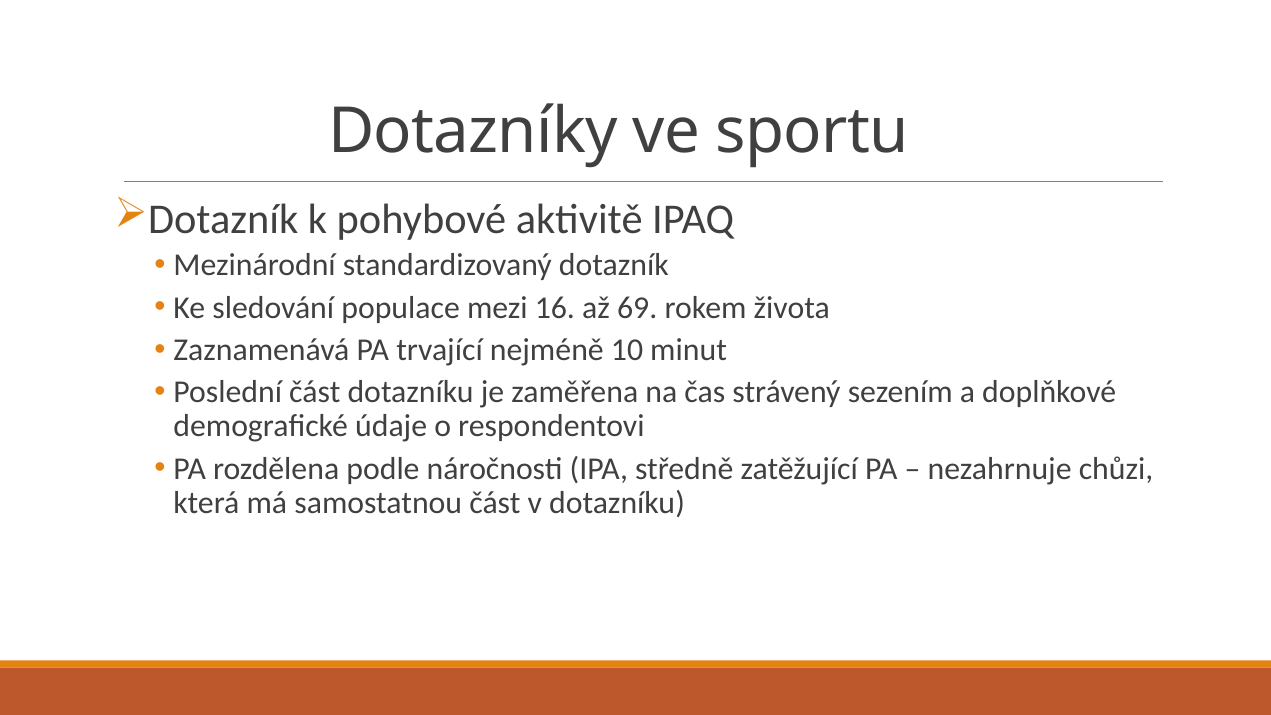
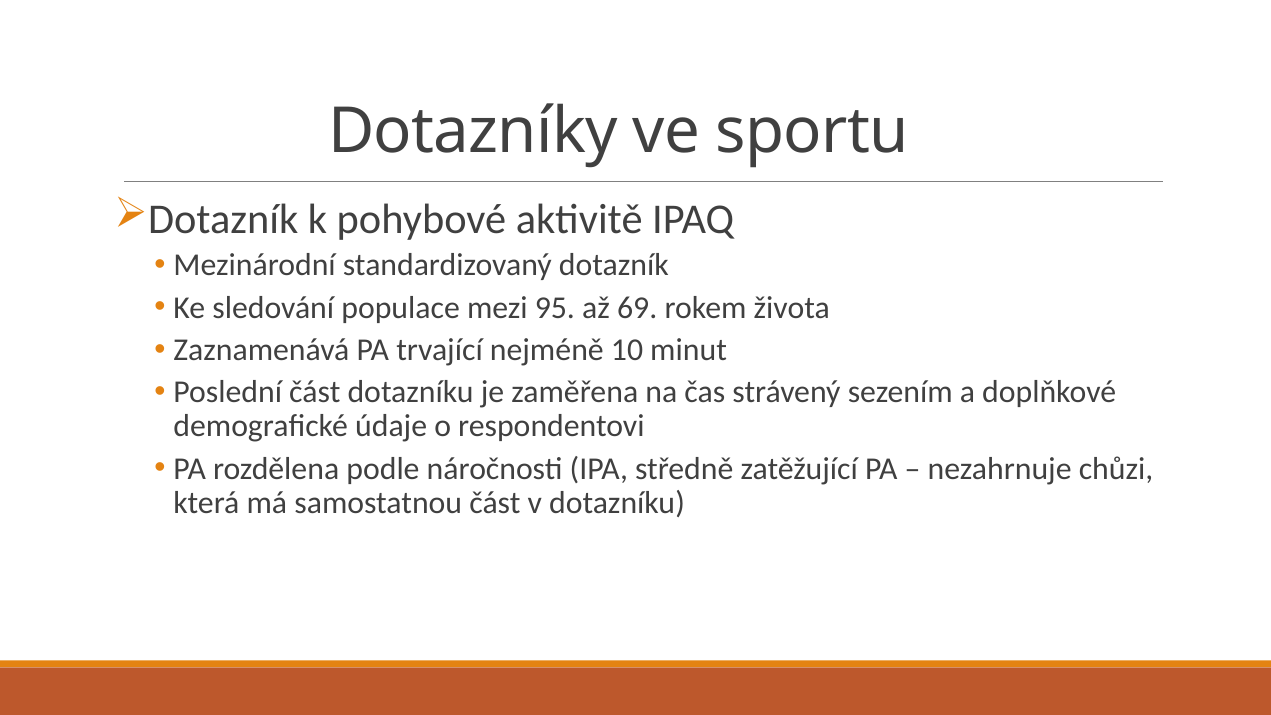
16: 16 -> 95 (555, 308)
